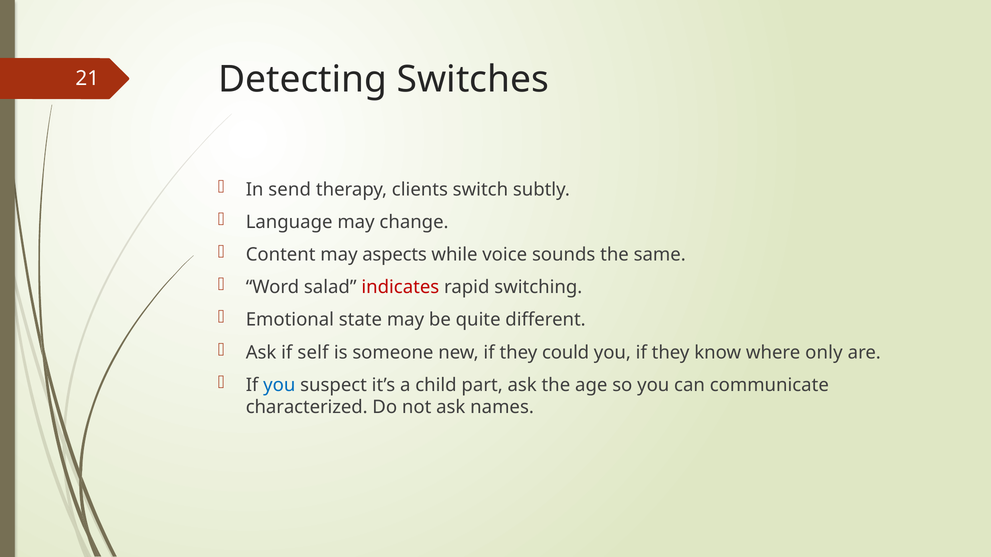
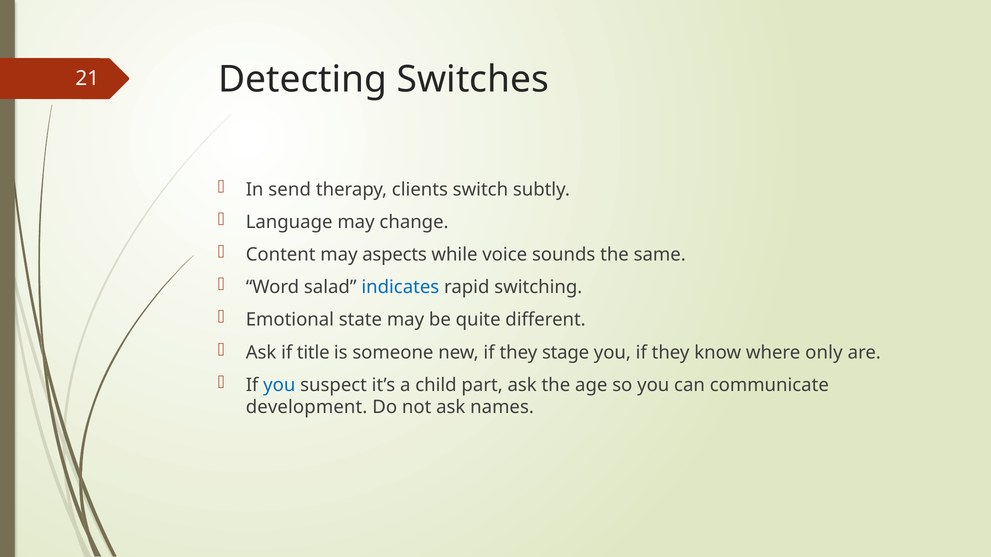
indicates colour: red -> blue (400, 287)
self: self -> title (313, 353)
could: could -> stage (566, 353)
characterized: characterized -> development (307, 408)
